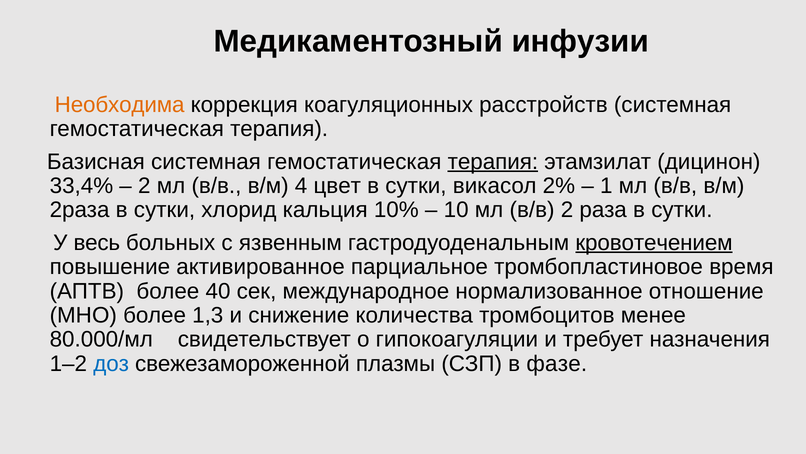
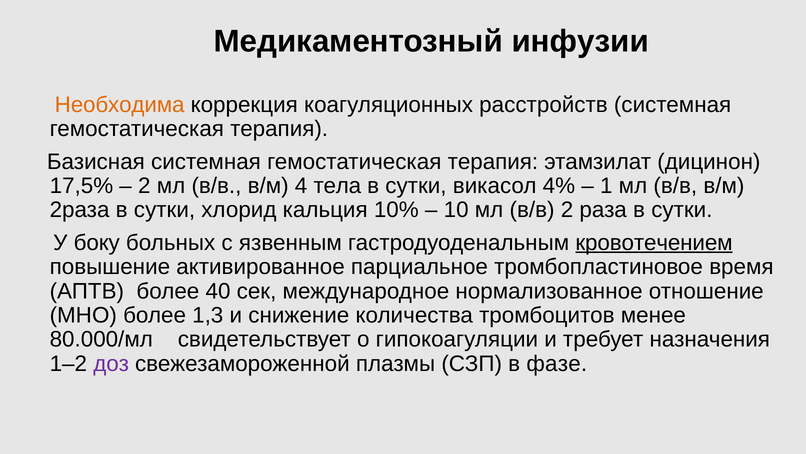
терапия underline: present -> none (493, 161)
33,4%: 33,4% -> 17,5% (81, 186)
цвет: цвет -> тела (337, 186)
2%: 2% -> 4% (559, 186)
весь: весь -> боку (97, 242)
доз colour: blue -> purple (111, 363)
